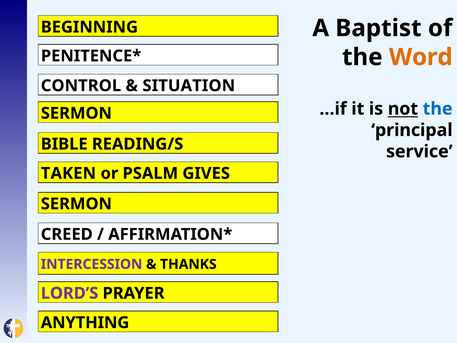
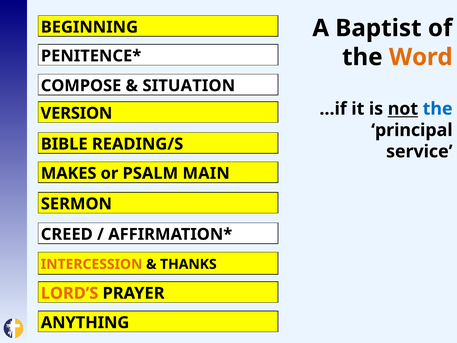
CONTROL: CONTROL -> COMPOSE (81, 86)
SERMON: SERMON -> VERSION (76, 113)
TAKEN: TAKEN -> MAKES (69, 173)
GIVES: GIVES -> MAIN (206, 173)
INTERCESSION colour: purple -> orange (92, 264)
LORD’S colour: purple -> orange (70, 293)
